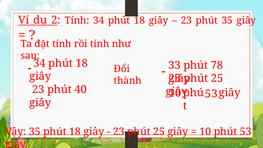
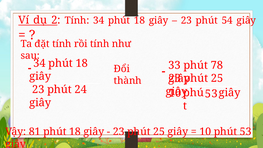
phút 35: 35 -> 54 (227, 21)
40: 40 -> 24 (81, 89)
Vậy 35: 35 -> 81 (35, 132)
